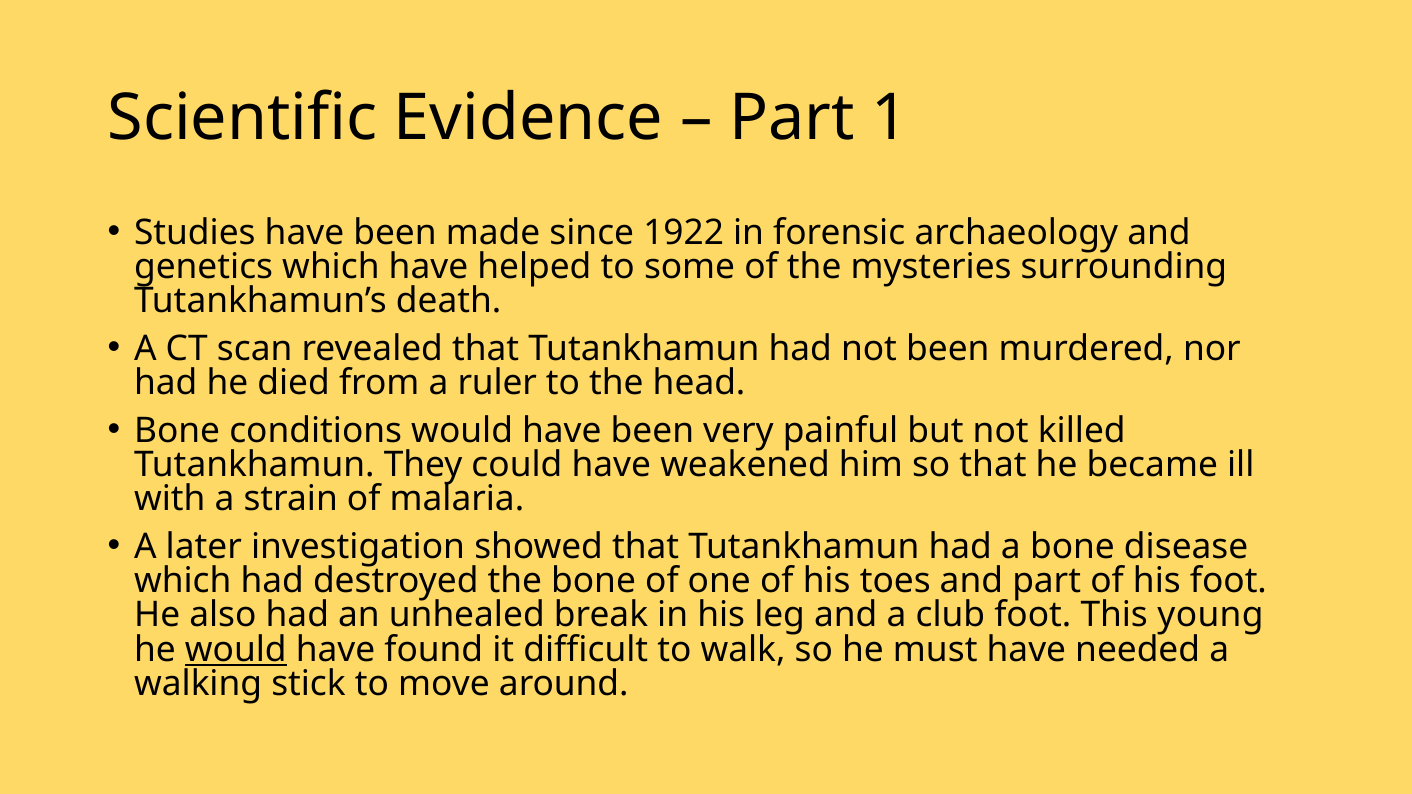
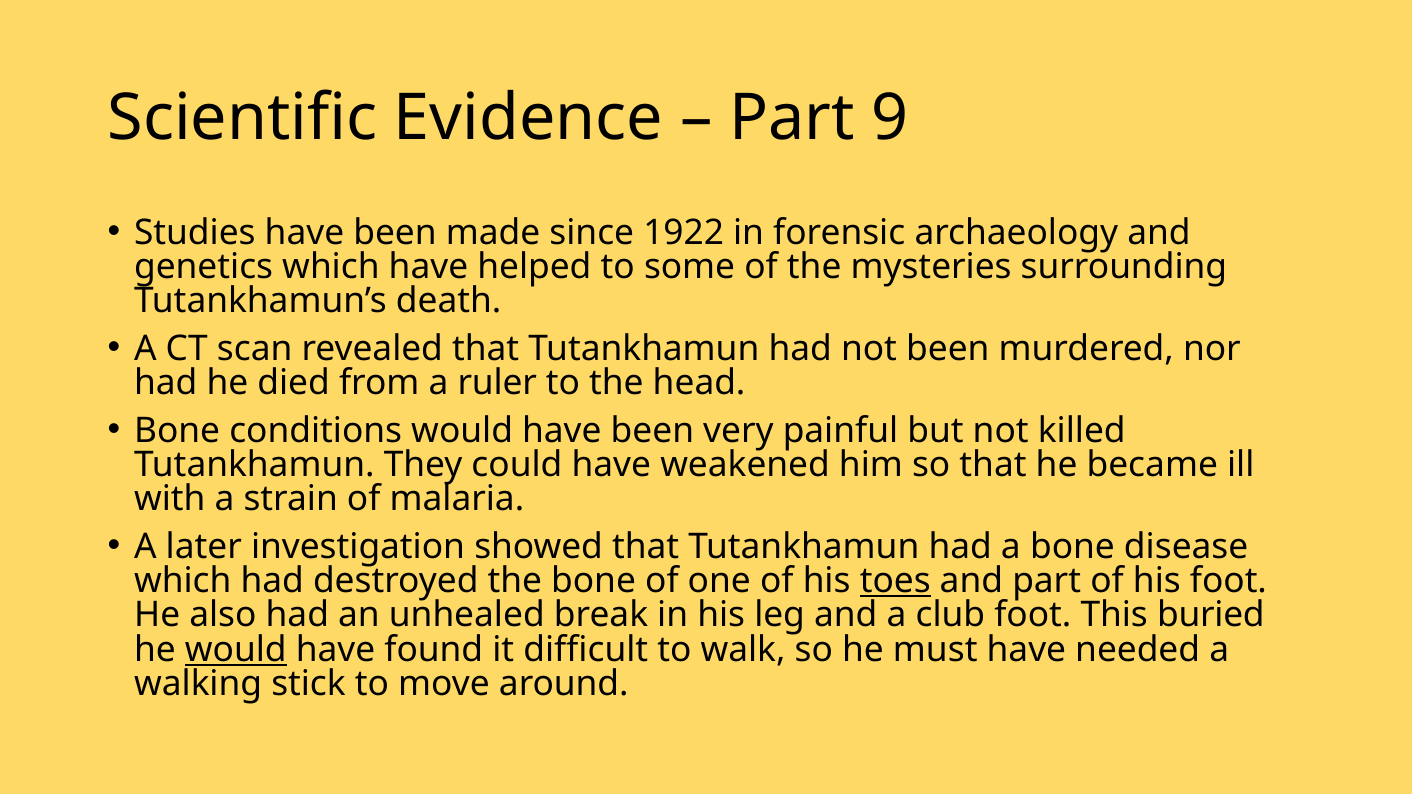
1: 1 -> 9 (890, 119)
toes underline: none -> present (895, 581)
young: young -> buried (1211, 615)
